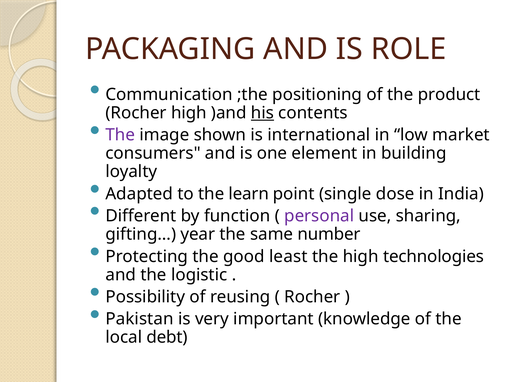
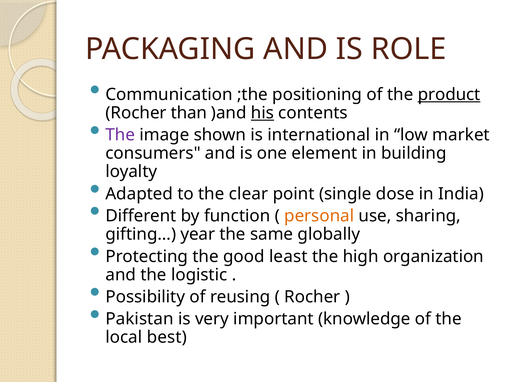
product underline: none -> present (449, 95)
Rocher high: high -> than (189, 113)
learn: learn -> clear (249, 194)
personal colour: purple -> orange (319, 216)
number: number -> globally (329, 235)
technologies: technologies -> organization (433, 257)
debt: debt -> best (167, 338)
